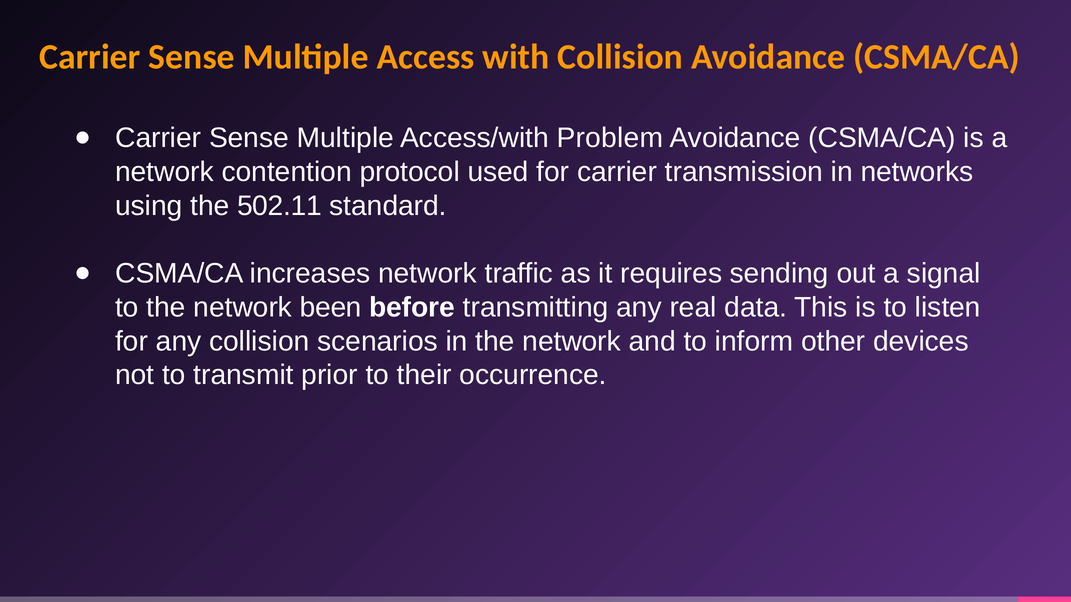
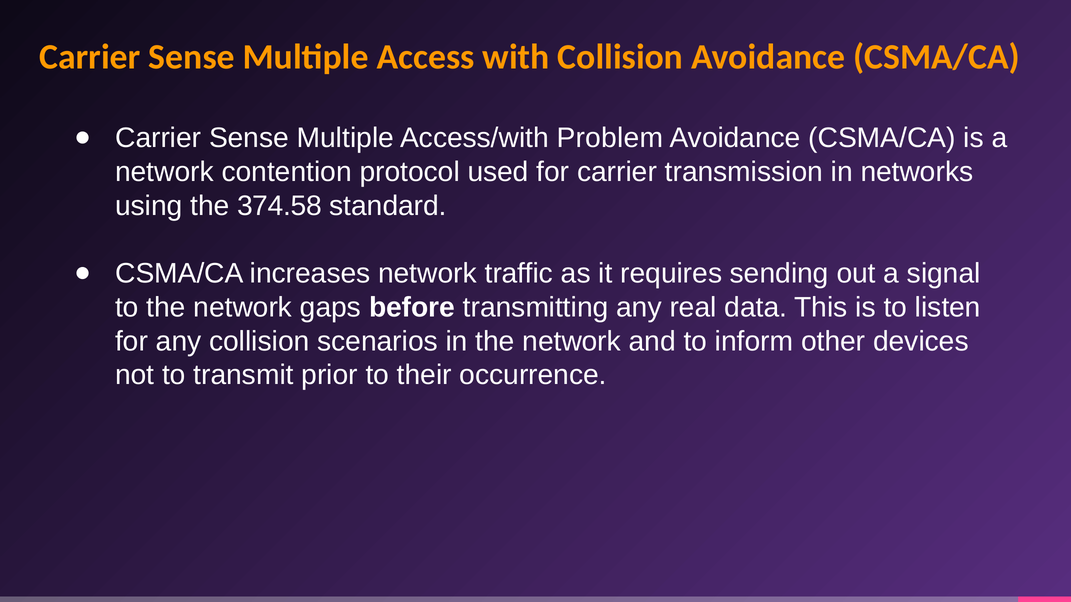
502.11: 502.11 -> 374.58 (280, 206)
been: been -> gaps (331, 308)
